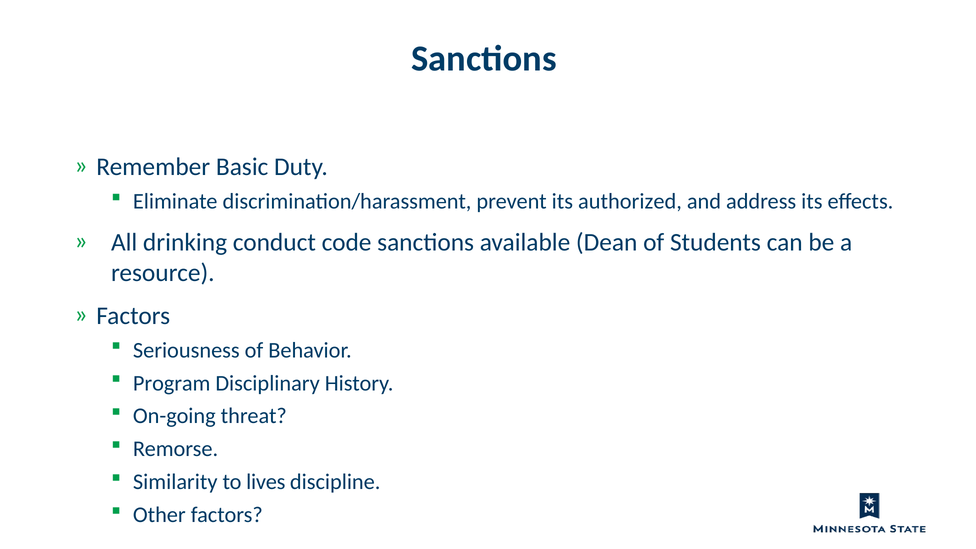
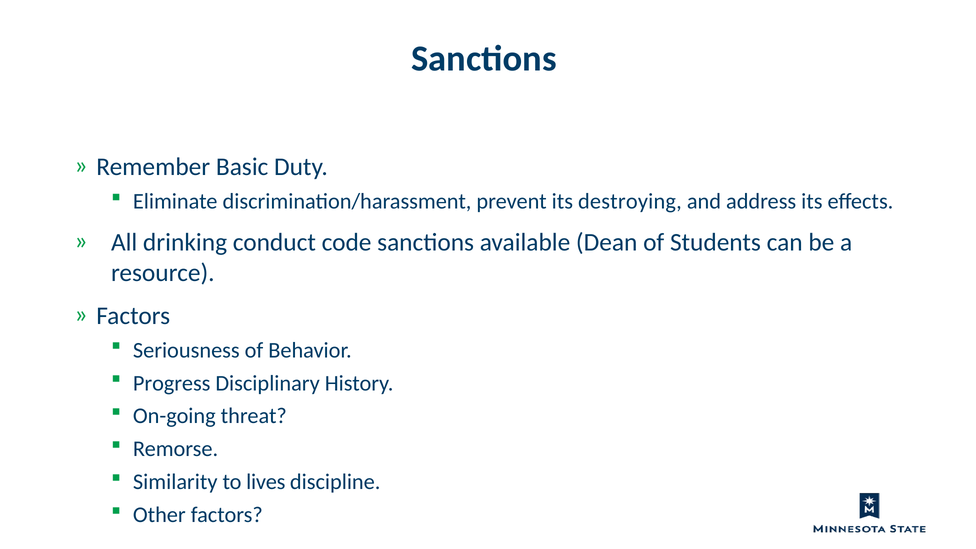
authorized: authorized -> destroying (630, 201)
Program: Program -> Progress (172, 383)
